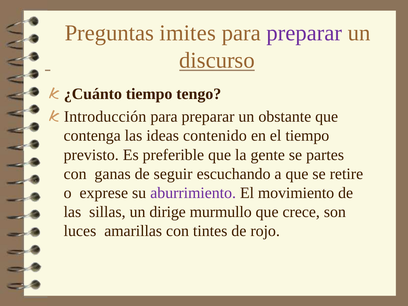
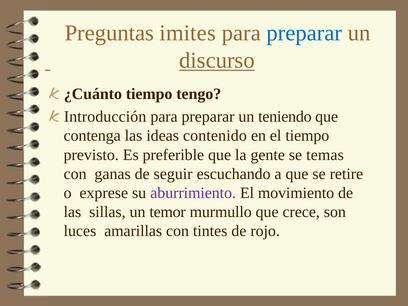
preparar colour: purple -> blue (304, 33)
obstante: obstante -> teniendo (285, 117)
partes: partes -> temas (325, 155)
dirige: dirige -> temor (168, 212)
